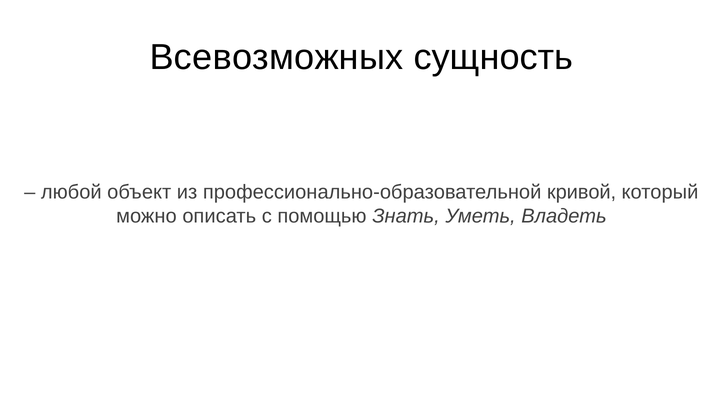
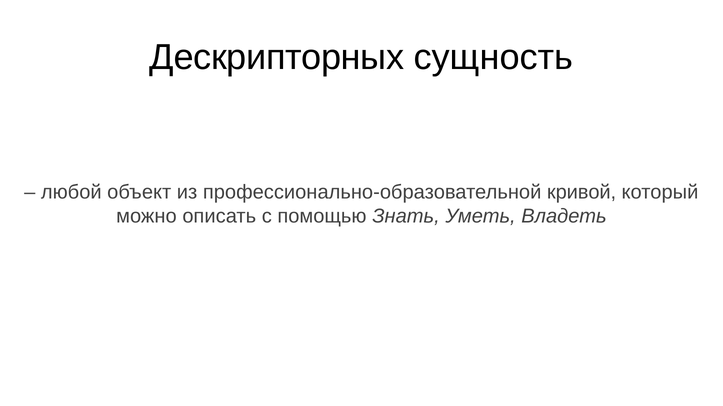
Всевозможных: Всевозможных -> Дескрипторных (277, 57)
